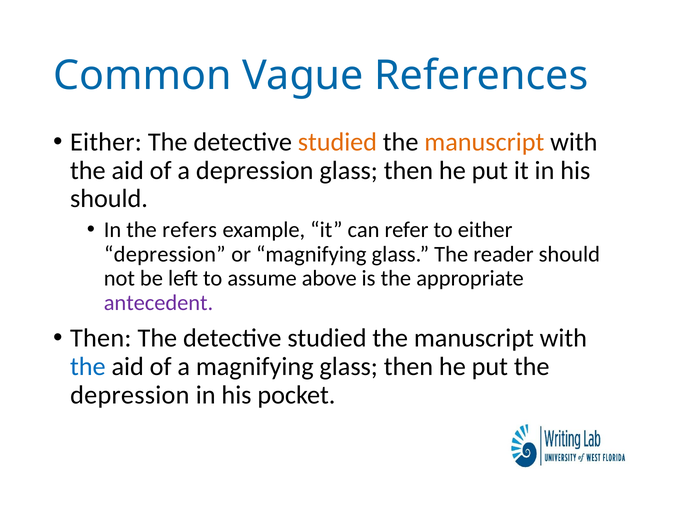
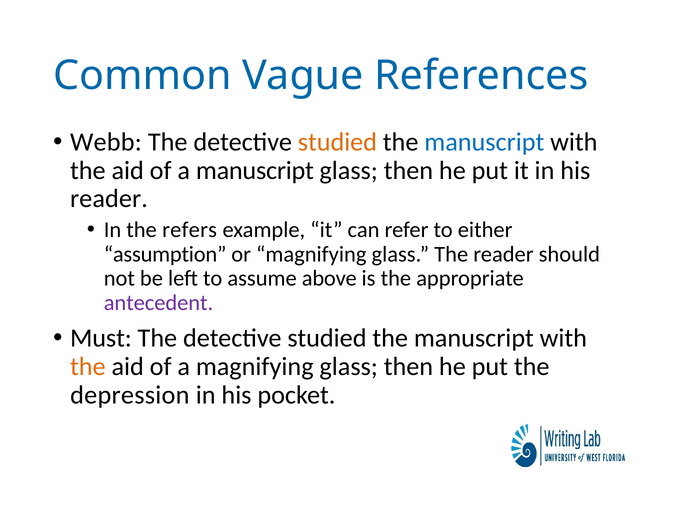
Either: Either -> Webb (106, 142)
manuscript colour: orange -> blue (484, 142)
a depression: depression -> manuscript (255, 171)
should: should -> reader (109, 199)
depression: depression -> assumption (165, 254)
Then: Then -> Must (101, 338)
the colour: blue -> orange (88, 367)
